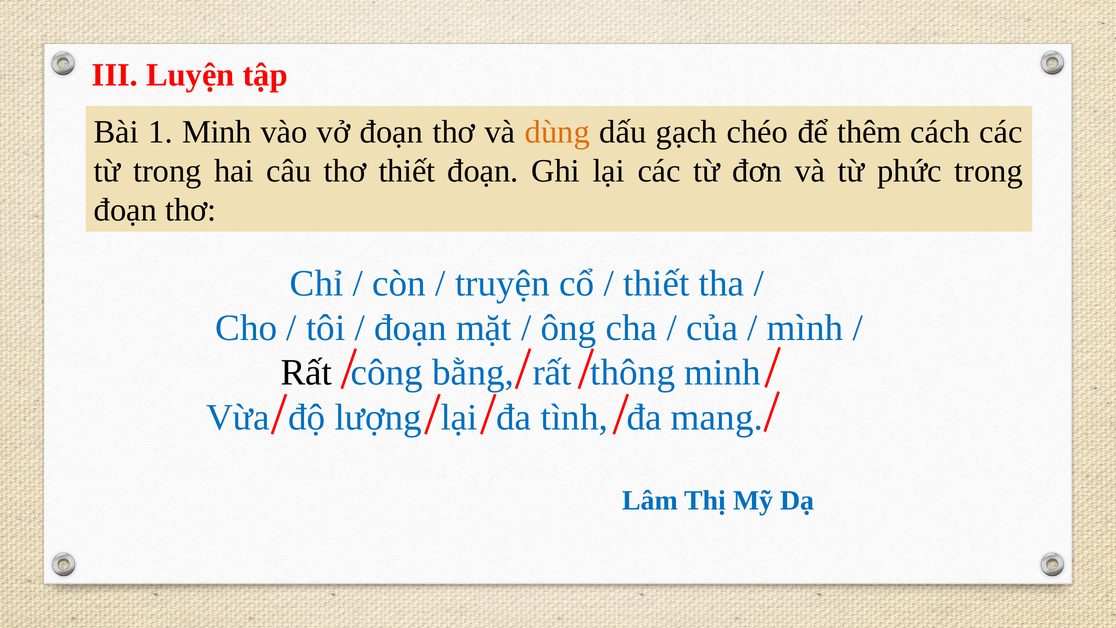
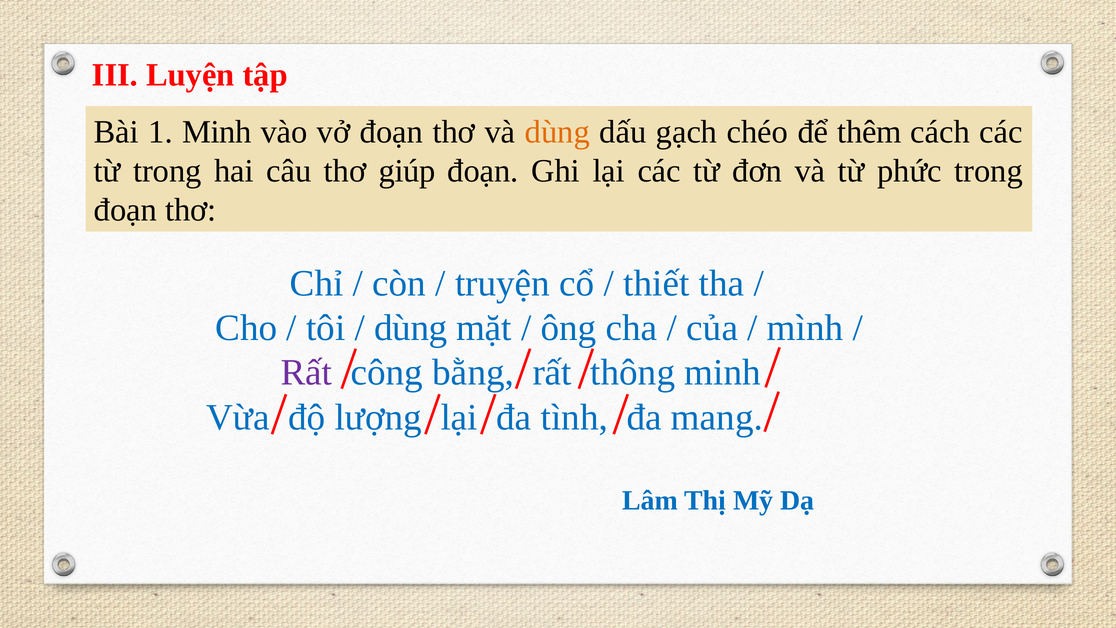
thơ thiết: thiết -> giúp (407, 171)
đoạn: đoạn -> dùng (411, 328)
Rất colour: black -> purple (306, 373)
